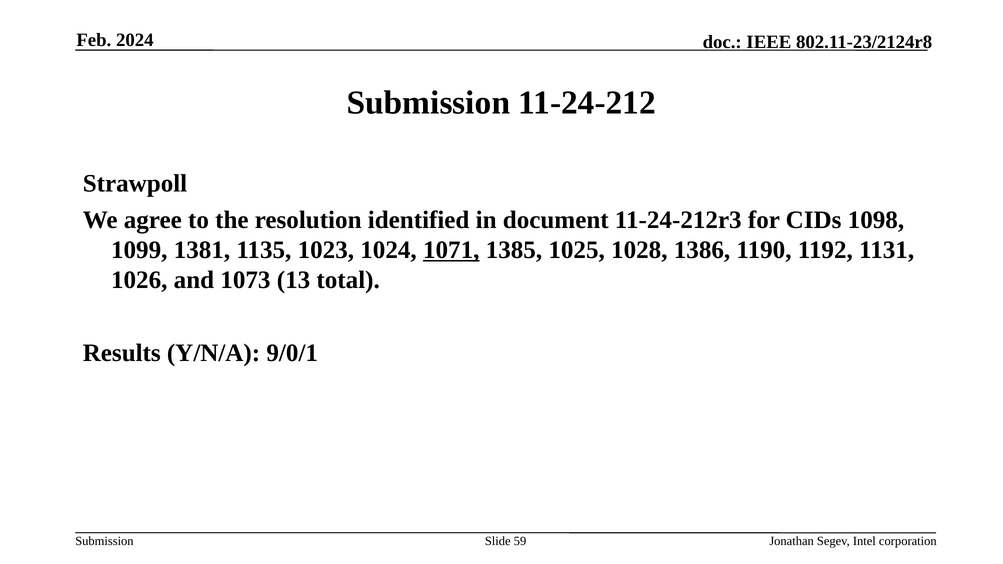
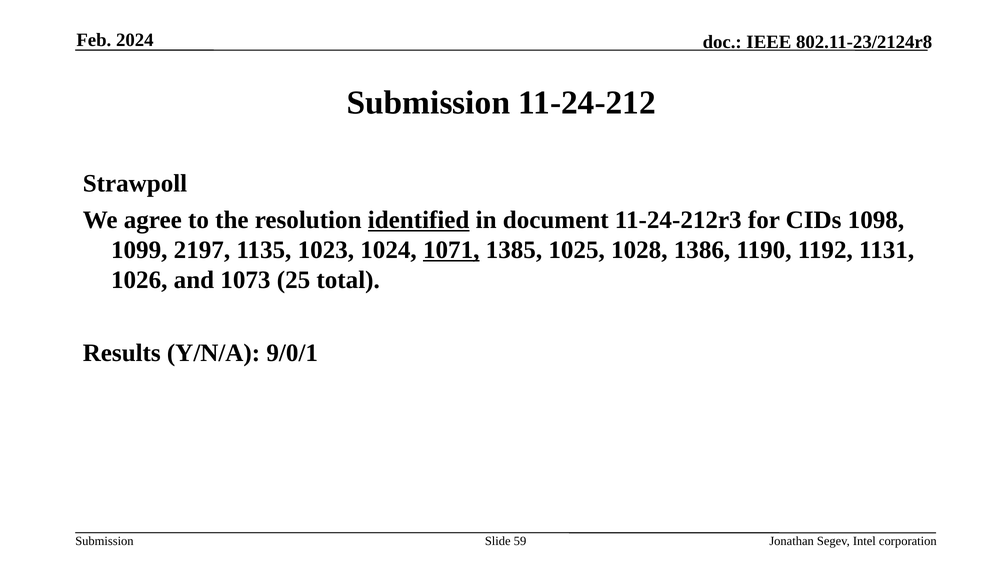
identified underline: none -> present (419, 220)
1381: 1381 -> 2197 (202, 250)
13: 13 -> 25 (294, 280)
